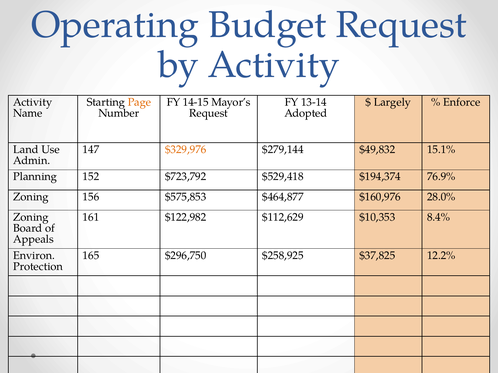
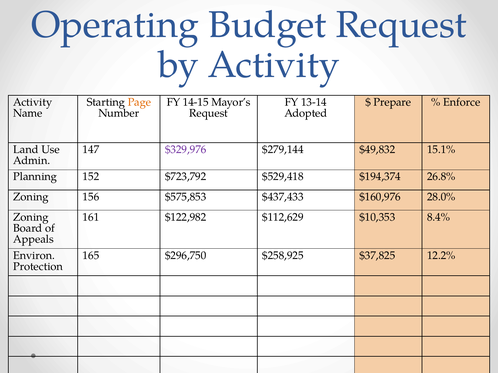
Largely: Largely -> Prepare (392, 102)
$329,976 colour: orange -> purple (186, 150)
76.9%: 76.9% -> 26.8% (441, 177)
$464,877: $464,877 -> $437,433 (283, 197)
